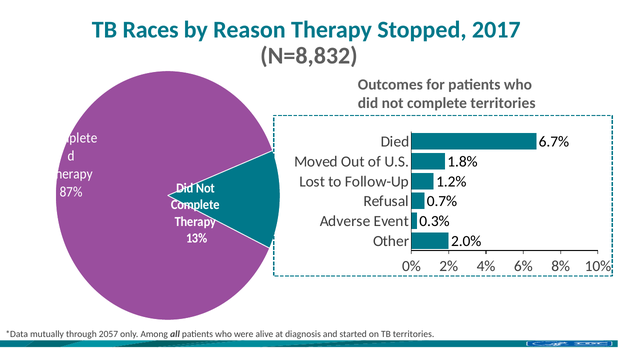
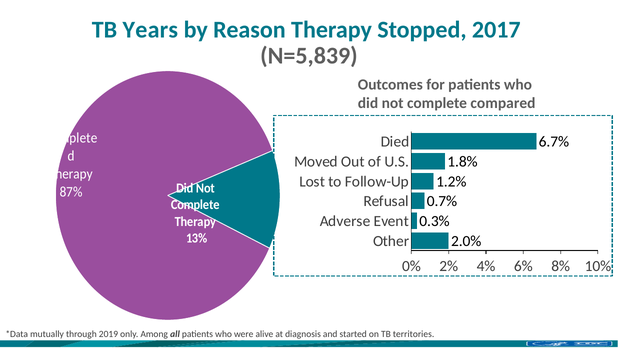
Races: Races -> Years (150, 30)
N=8,832: N=8,832 -> N=5,839 (309, 56)
complete territories: territories -> compared (503, 103)
2057: 2057 -> 2019 (108, 334)
